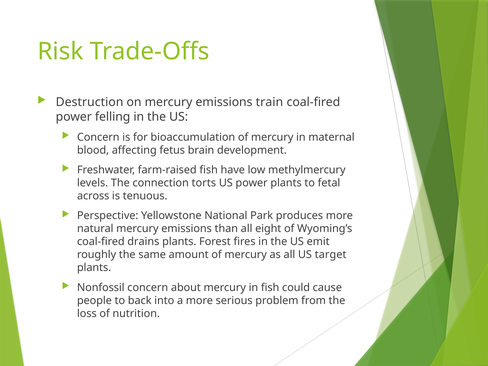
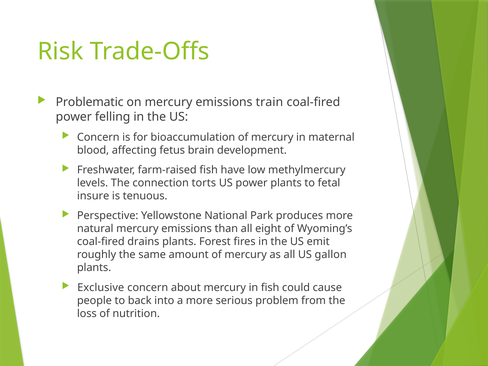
Destruction: Destruction -> Problematic (90, 102)
across: across -> insure (93, 196)
target: target -> gallon (331, 255)
Nonfossil: Nonfossil -> Exclusive (101, 287)
